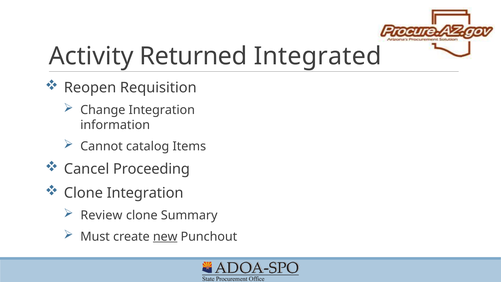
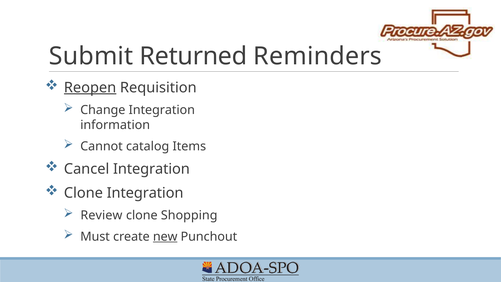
Activity: Activity -> Submit (91, 56)
Integrated: Integrated -> Reminders (318, 56)
Reopen underline: none -> present (90, 88)
Cancel Proceeding: Proceeding -> Integration (151, 169)
Summary: Summary -> Shopping (189, 215)
